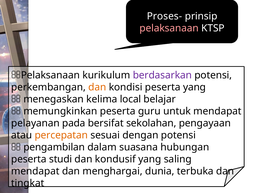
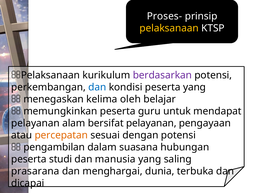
pelaksanaan colour: pink -> yellow (169, 28)
dan colour: orange -> blue (97, 87)
local: local -> oleh (130, 99)
pada: pada -> alam (74, 123)
bersifat sekolahan: sekolahan -> pelayanan (151, 123)
kondusif: kondusif -> manusia (115, 159)
mendapat: mendapat -> prasarana (35, 171)
tingkat: tingkat -> dicapai (28, 183)
